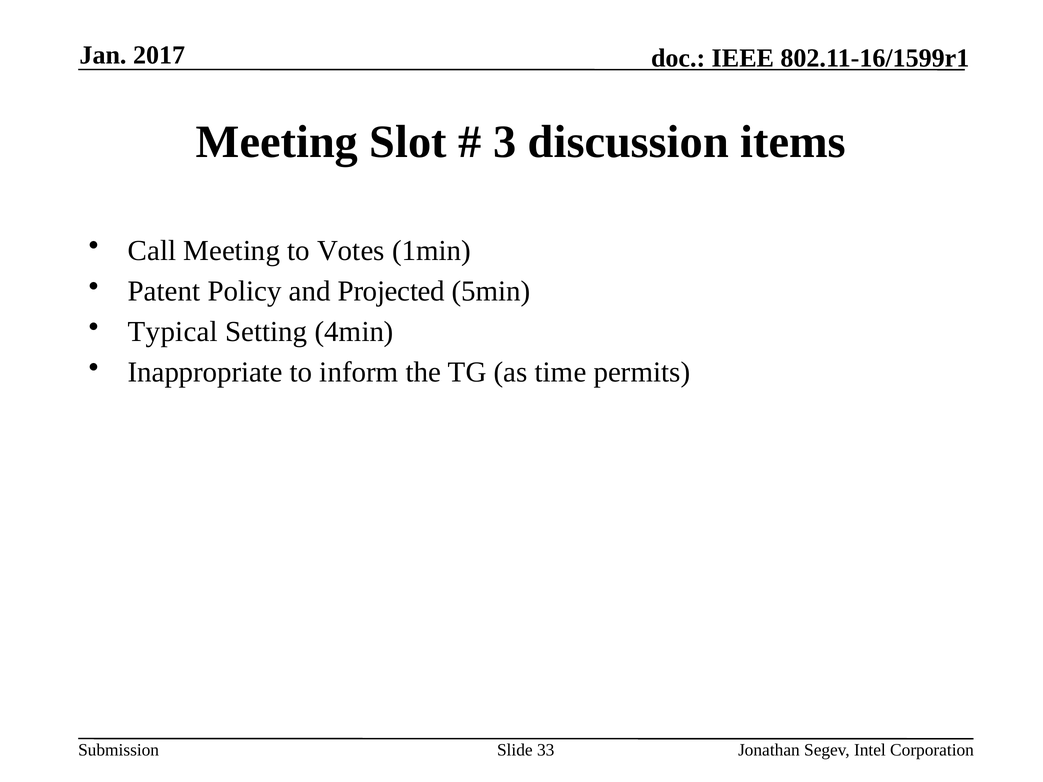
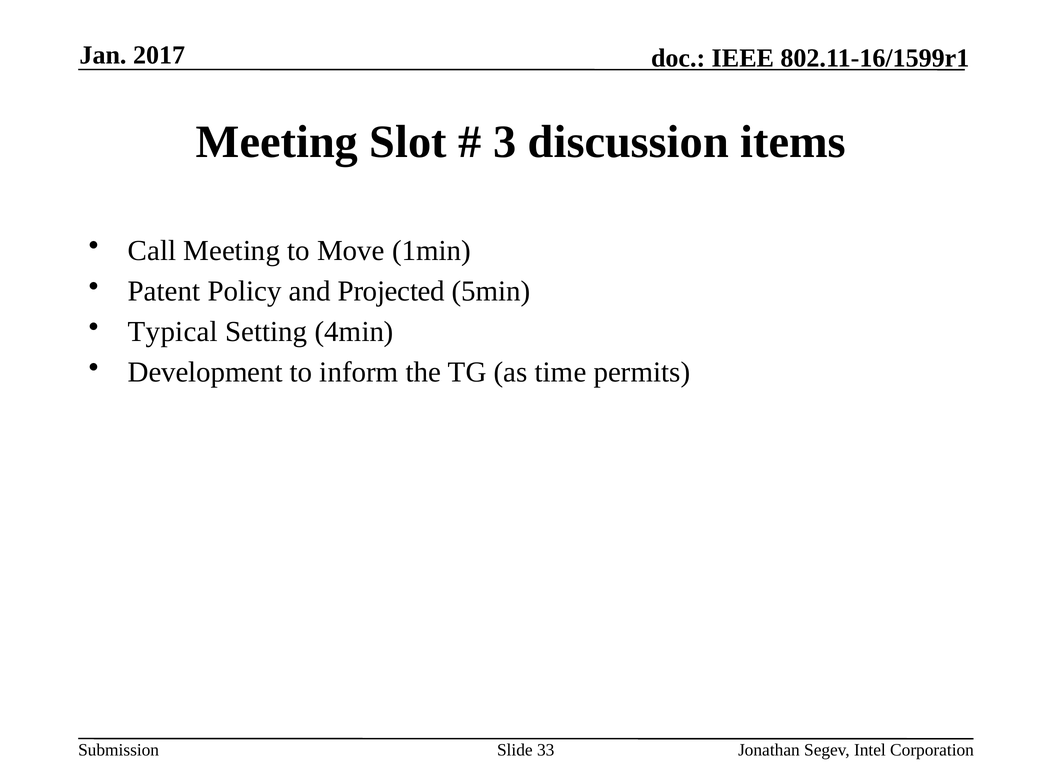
Votes: Votes -> Move (351, 251)
Inappropriate: Inappropriate -> Development (205, 372)
